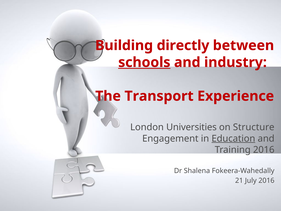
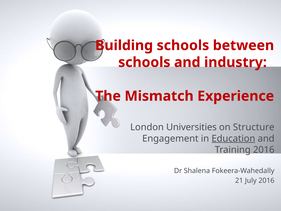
Building directly: directly -> schools (183, 45)
schools underline: present -> none (144, 62)
Transport: Transport -> Mismatch (159, 96)
